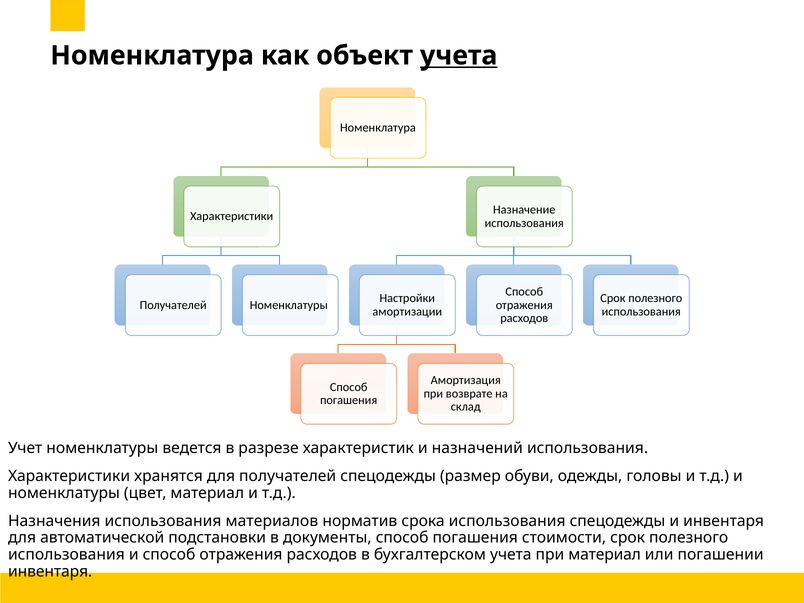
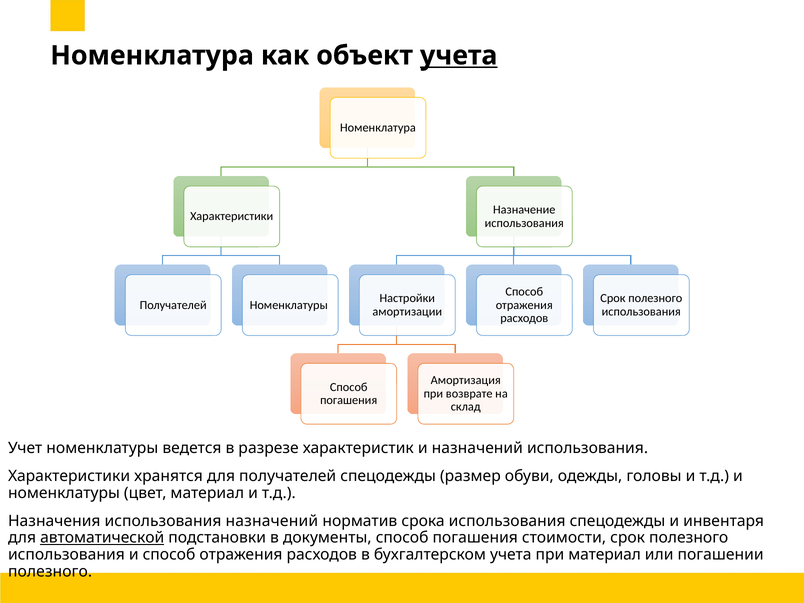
использования материалов: материалов -> назначений (272, 521)
автоматической underline: none -> present (102, 538)
инвентаря: инвентаря -> полезного (50, 572)
